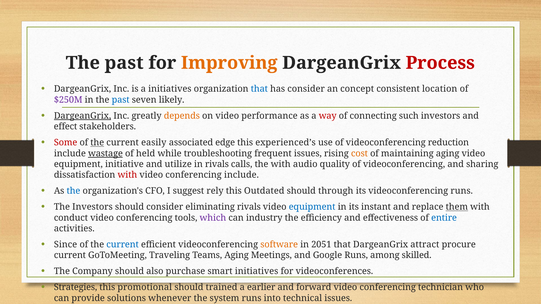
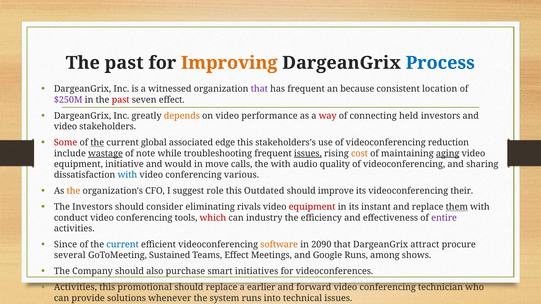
Process colour: red -> blue (440, 63)
a initiatives: initiatives -> witnessed (170, 89)
that colour: blue -> purple (259, 89)
has consider: consider -> frequent (306, 89)
concept: concept -> because (357, 89)
past colour: blue -> red (121, 100)
seven likely: likely -> effect (172, 100)
DargeanGrix underline: present -> none (83, 116)
such: such -> held (409, 116)
effect: effect -> video (66, 127)
easily: easily -> global (154, 143)
experienced’s: experienced’s -> stakeholders’s (286, 143)
held: held -> note (146, 154)
issues underline: none -> present (308, 154)
aging underline: none -> present (448, 154)
utilize: utilize -> would (178, 164)
in rivals: rivals -> move (217, 164)
with colour: red -> blue (127, 175)
conferencing include: include -> various (241, 175)
the colour: blue -> orange (73, 191)
rely: rely -> role (215, 191)
through: through -> improve (336, 191)
videoconferencing runs: runs -> their (462, 191)
equipment colour: blue -> red (312, 207)
which colour: purple -> red (213, 218)
entire colour: blue -> purple (444, 218)
2051: 2051 -> 2090 (321, 245)
current: current -> several (70, 256)
Traveling: Traveling -> Sustained (170, 256)
Teams Aging: Aging -> Effect (237, 256)
skilled: skilled -> shows (417, 256)
Strategies: Strategies -> Activities (75, 288)
should trained: trained -> replace (222, 288)
